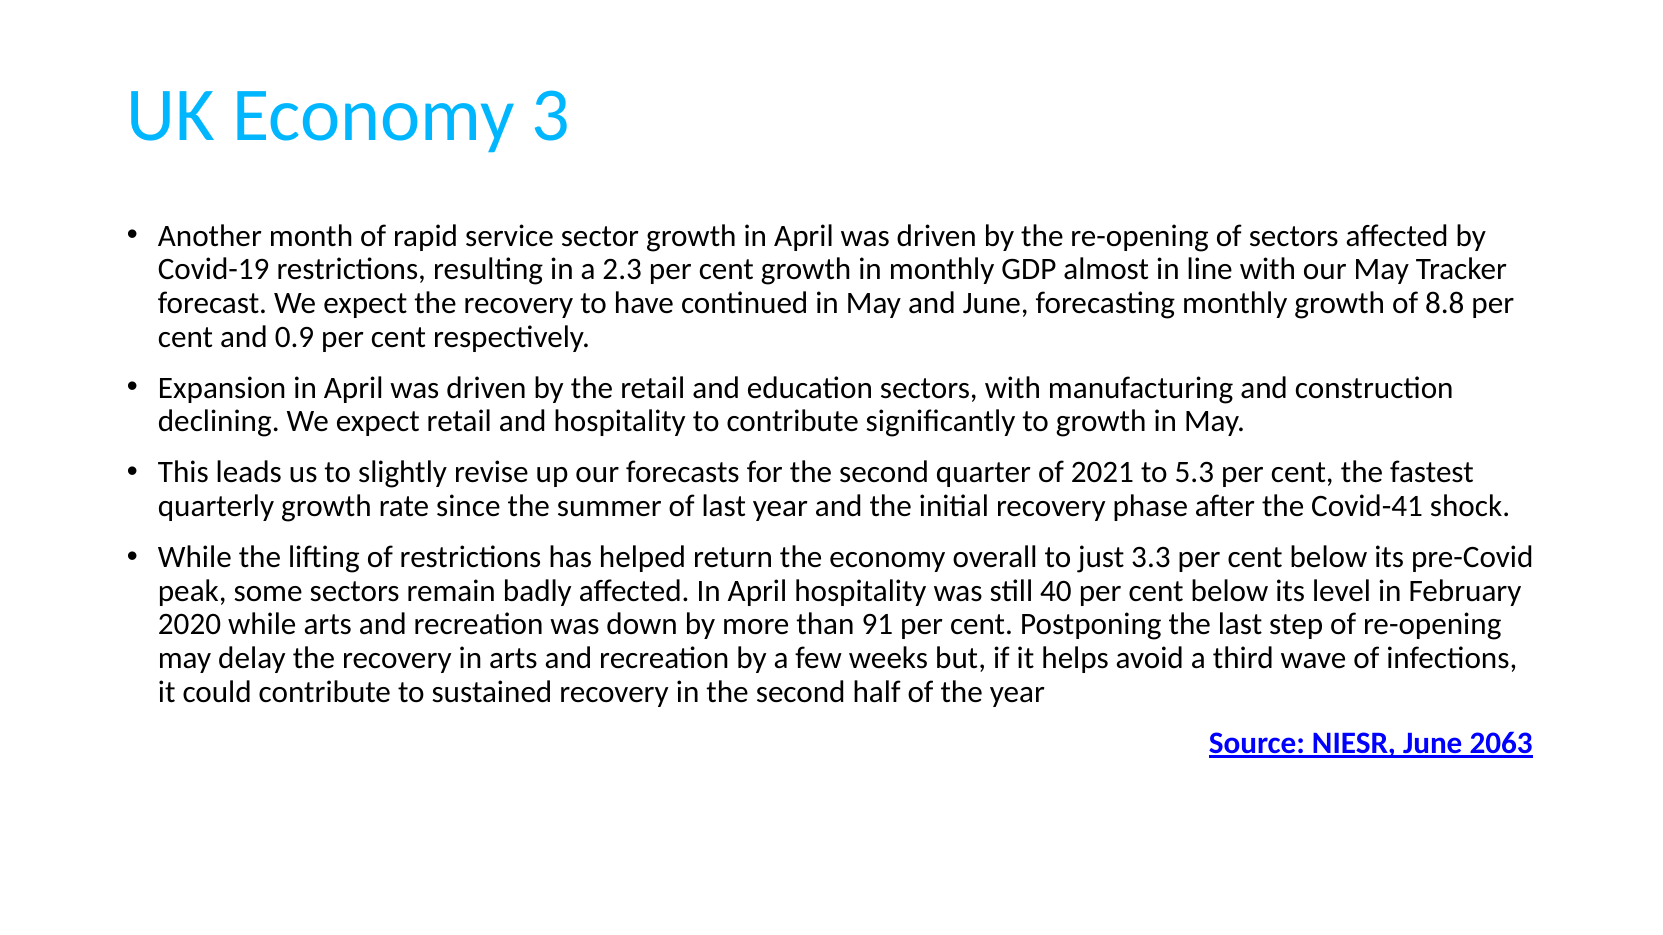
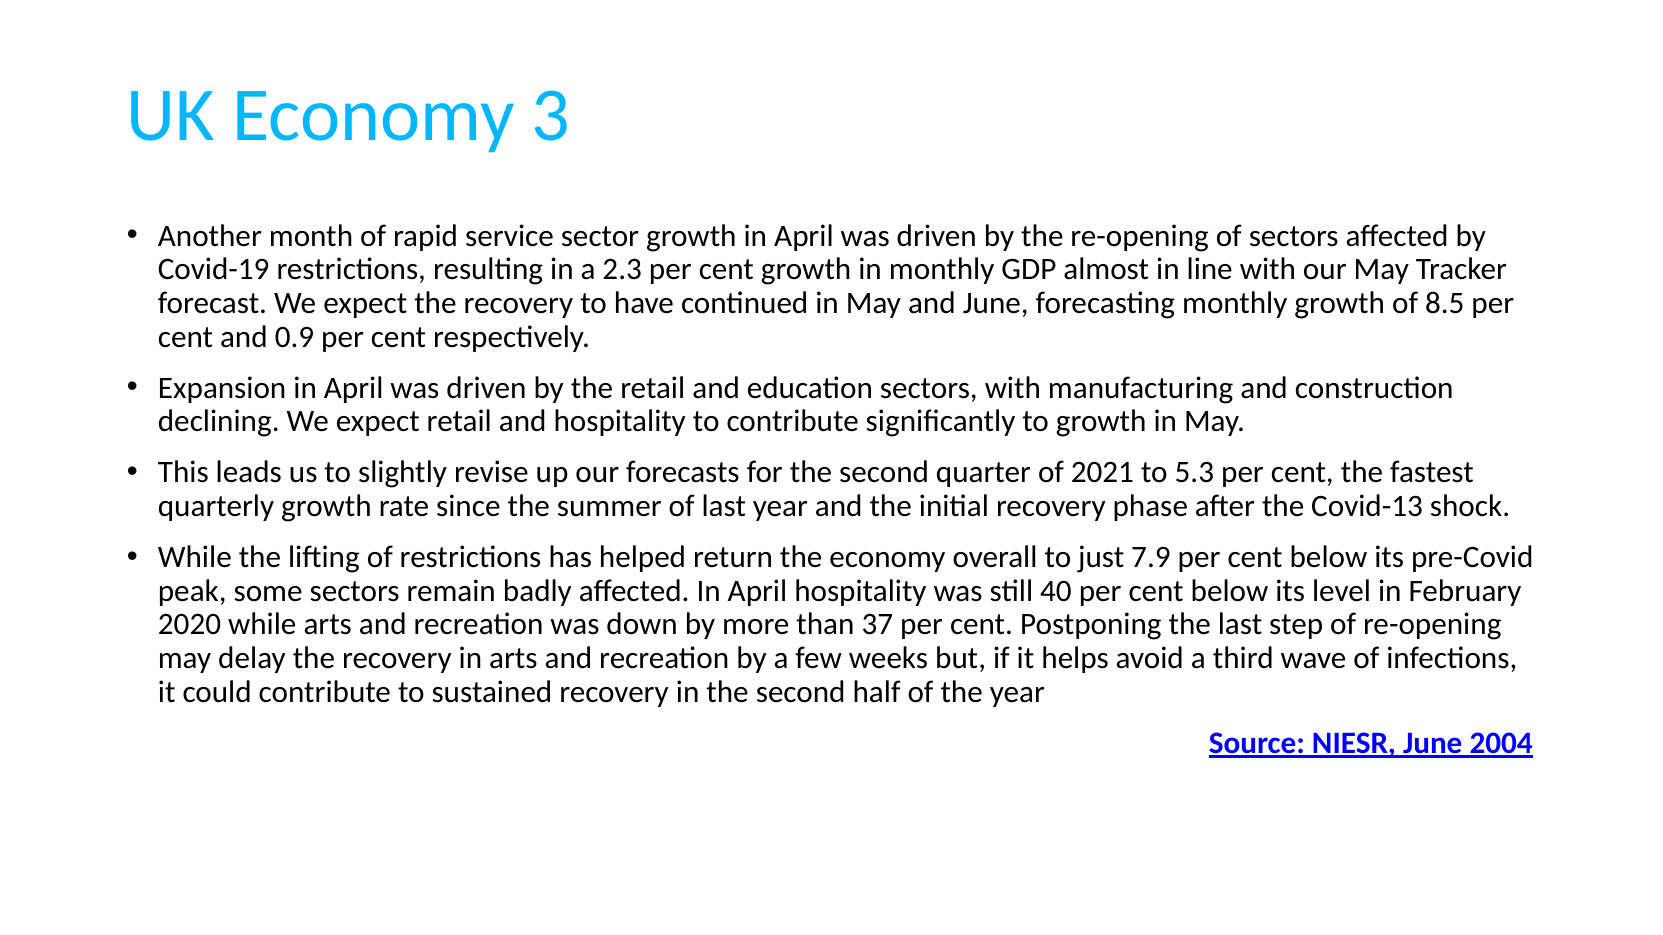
8.8: 8.8 -> 8.5 (1445, 303)
Covid-41: Covid-41 -> Covid-13 (1367, 506)
3.3: 3.3 -> 7.9 (1151, 557)
91: 91 -> 37 (877, 625)
2063: 2063 -> 2004 (1501, 744)
